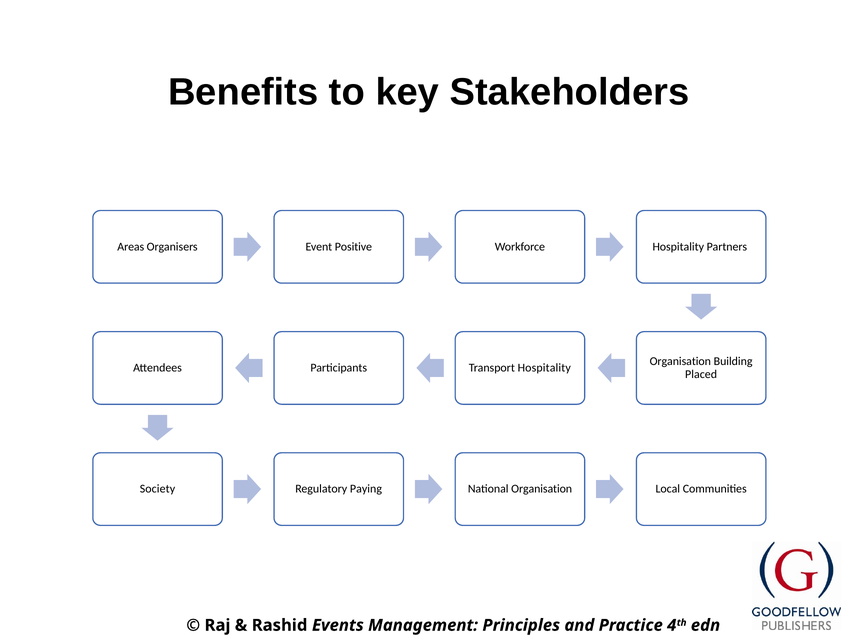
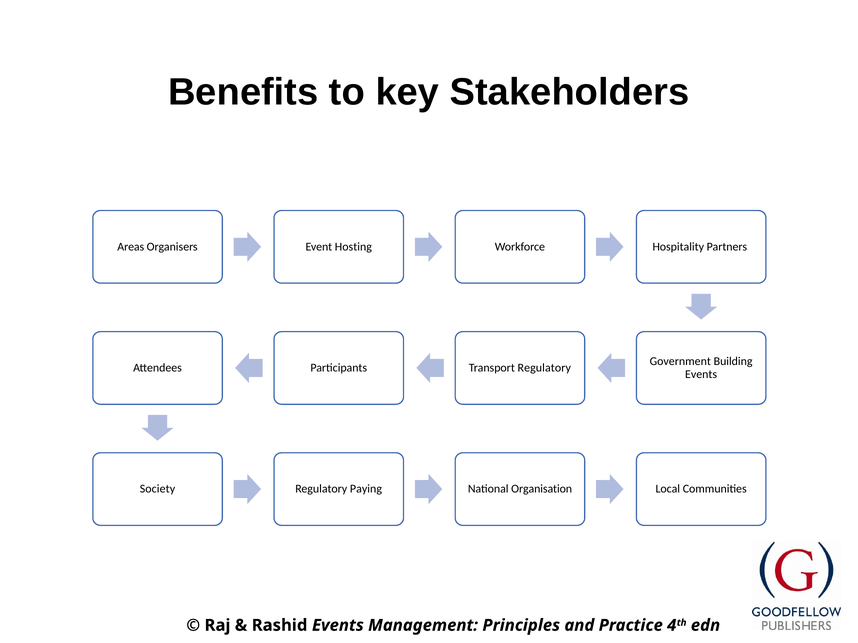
Positive: Positive -> Hosting (353, 247)
Organisation: Organisation -> Government (680, 362)
Transport Hospitality: Hospitality -> Regulatory (544, 368)
Placed: Placed -> Events (701, 375)
